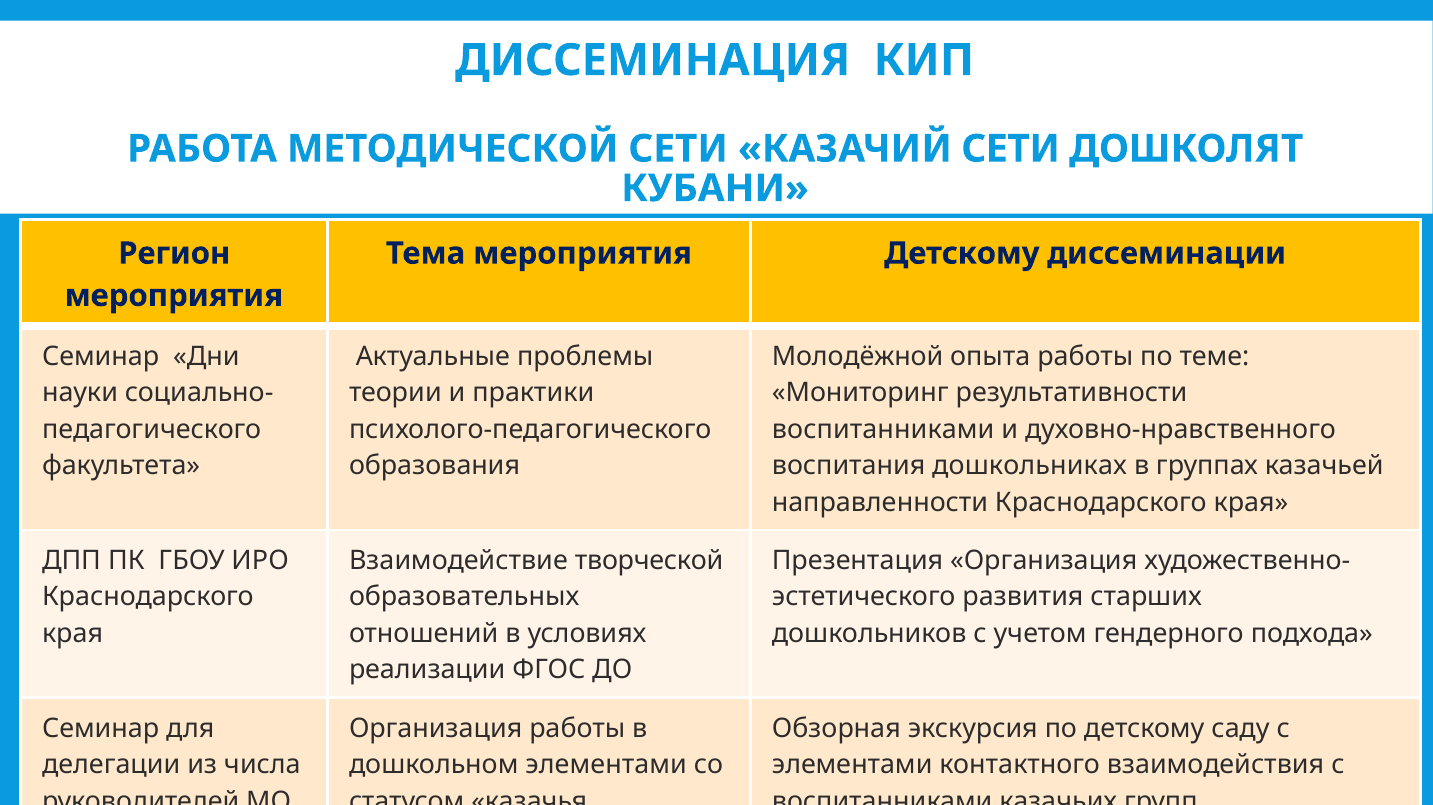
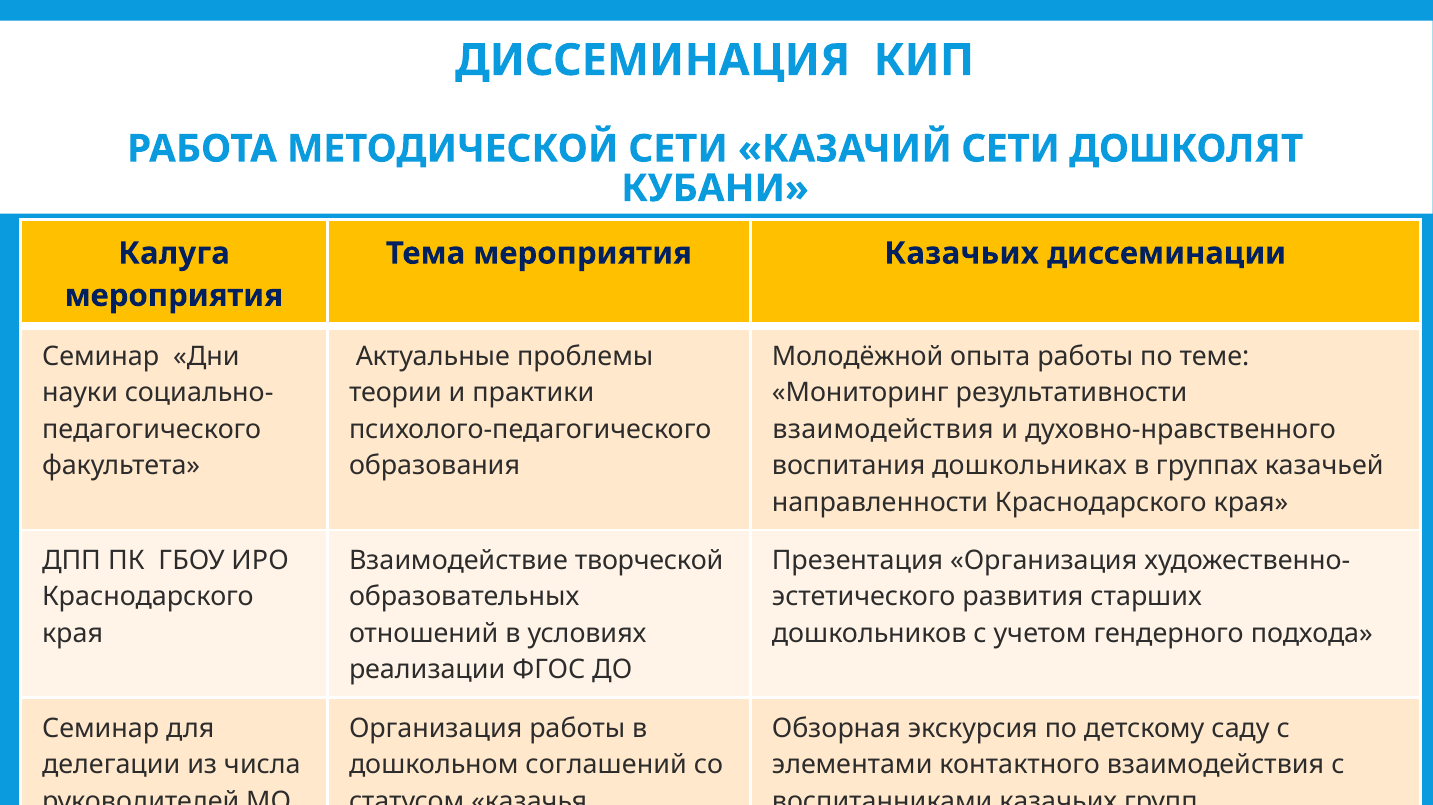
Регион: Регион -> Калуга (174, 254)
мероприятия Детскому: Детскому -> Казачьих (962, 254)
воспитанниками: воспитанниками -> взаимодействия (883, 430)
дошкольном элементами: элементами -> соглашений (606, 765)
